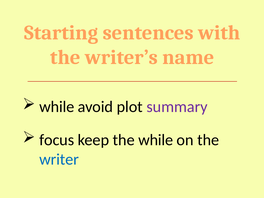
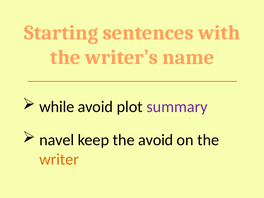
focus: focus -> navel (57, 140)
the while: while -> avoid (156, 140)
writer colour: blue -> orange (59, 159)
